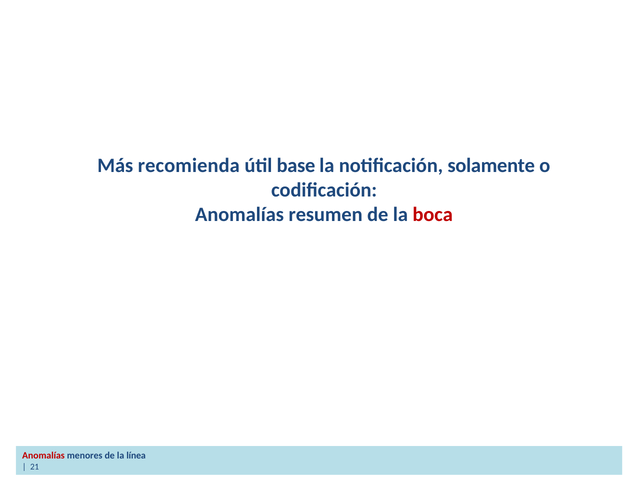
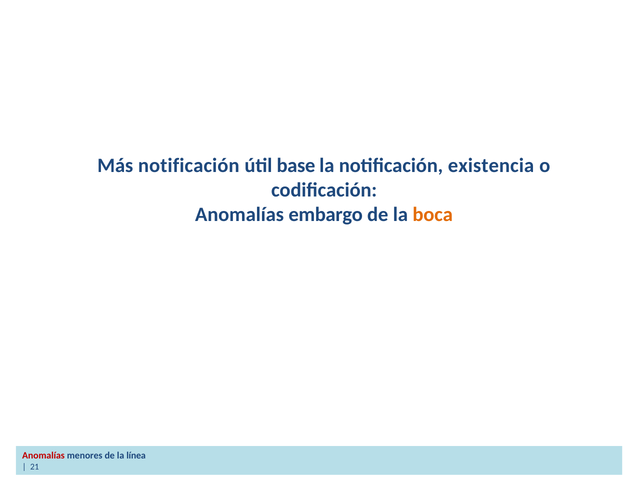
Más recomienda: recomienda -> notificación (189, 165)
solamente: solamente -> existencia (491, 165)
resumen: resumen -> embargo (326, 214)
boca colour: red -> orange (433, 214)
